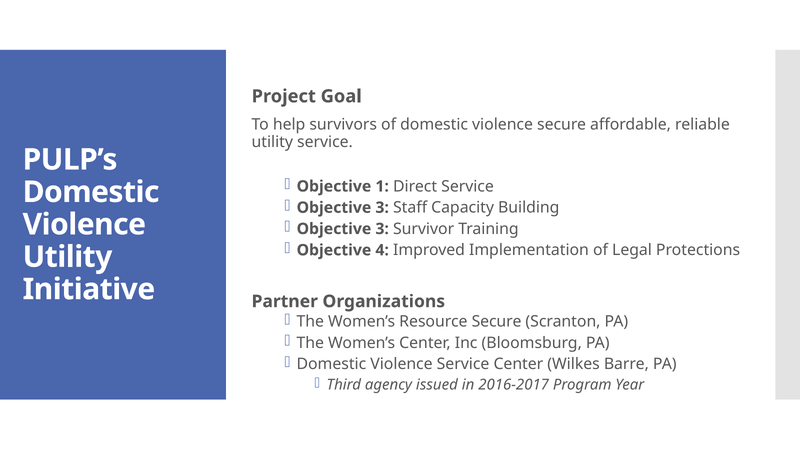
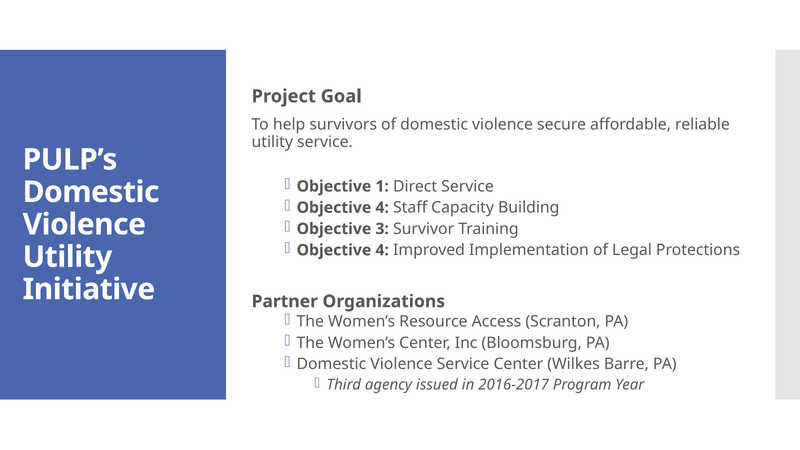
3: 3 -> 4 (382, 208)
Resource Secure: Secure -> Access (496, 322)
